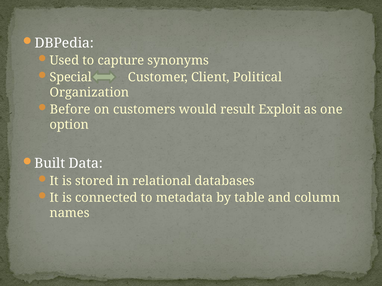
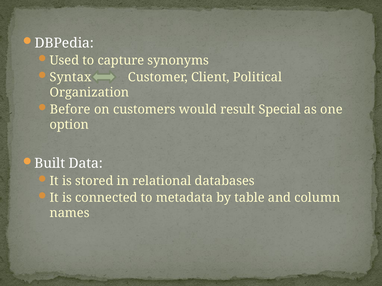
Special: Special -> Syntax (71, 77)
Exploit: Exploit -> Special (280, 110)
